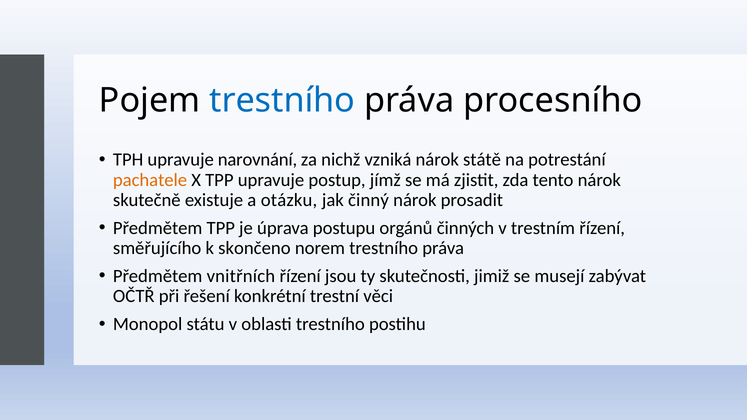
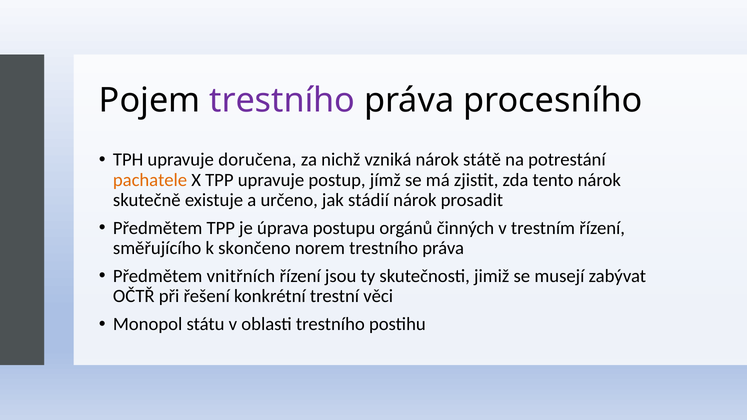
trestního colour: blue -> purple (282, 101)
narovnání: narovnání -> doručena (257, 160)
otázku: otázku -> určeno (289, 200)
činný: činný -> stádií (369, 200)
